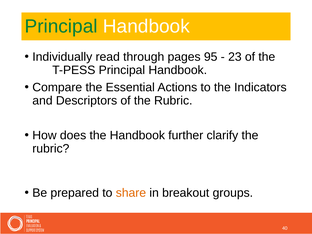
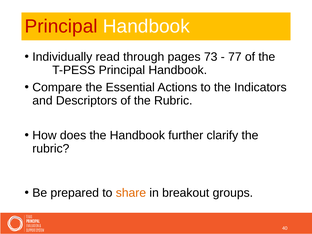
Principal colour: green -> red (61, 26)
95: 95 -> 73 (211, 57)
23: 23 -> 77 (235, 57)
